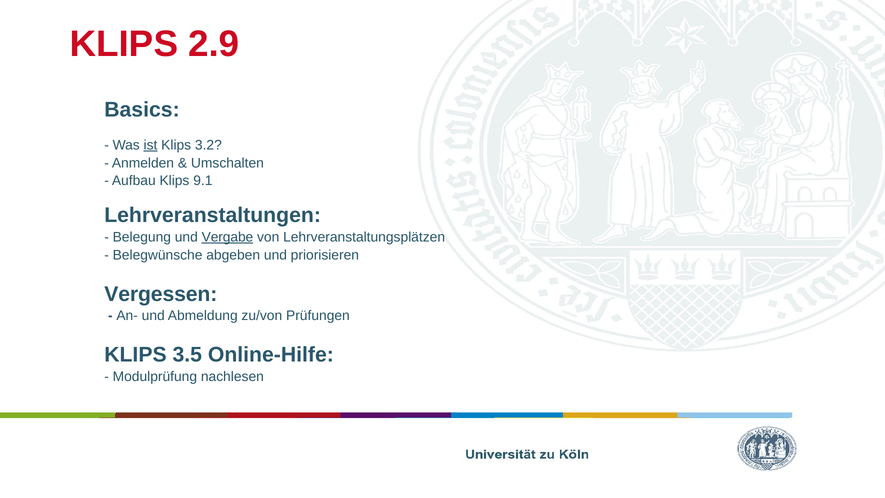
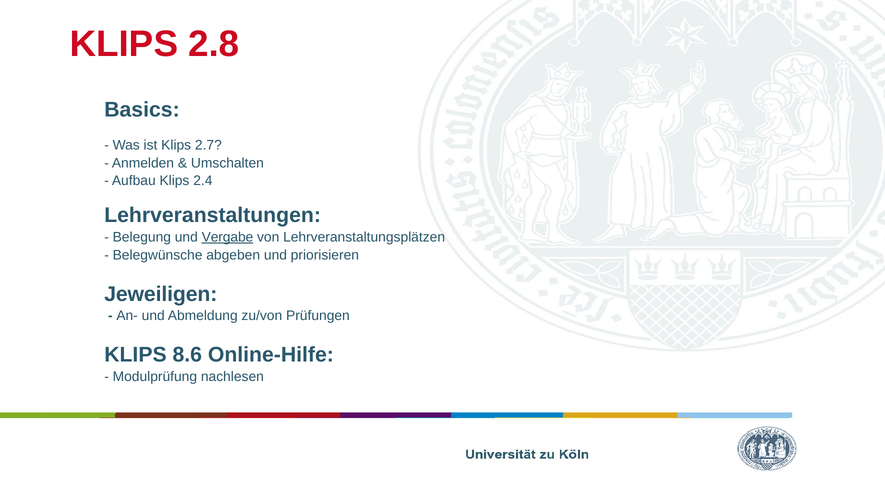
2.9: 2.9 -> 2.8 (214, 44)
ist underline: present -> none (150, 145)
3.2: 3.2 -> 2.7 (208, 145)
9.1: 9.1 -> 2.4 (203, 181)
Vergessen: Vergessen -> Jeweiligen (161, 294)
3.5: 3.5 -> 8.6 (187, 355)
